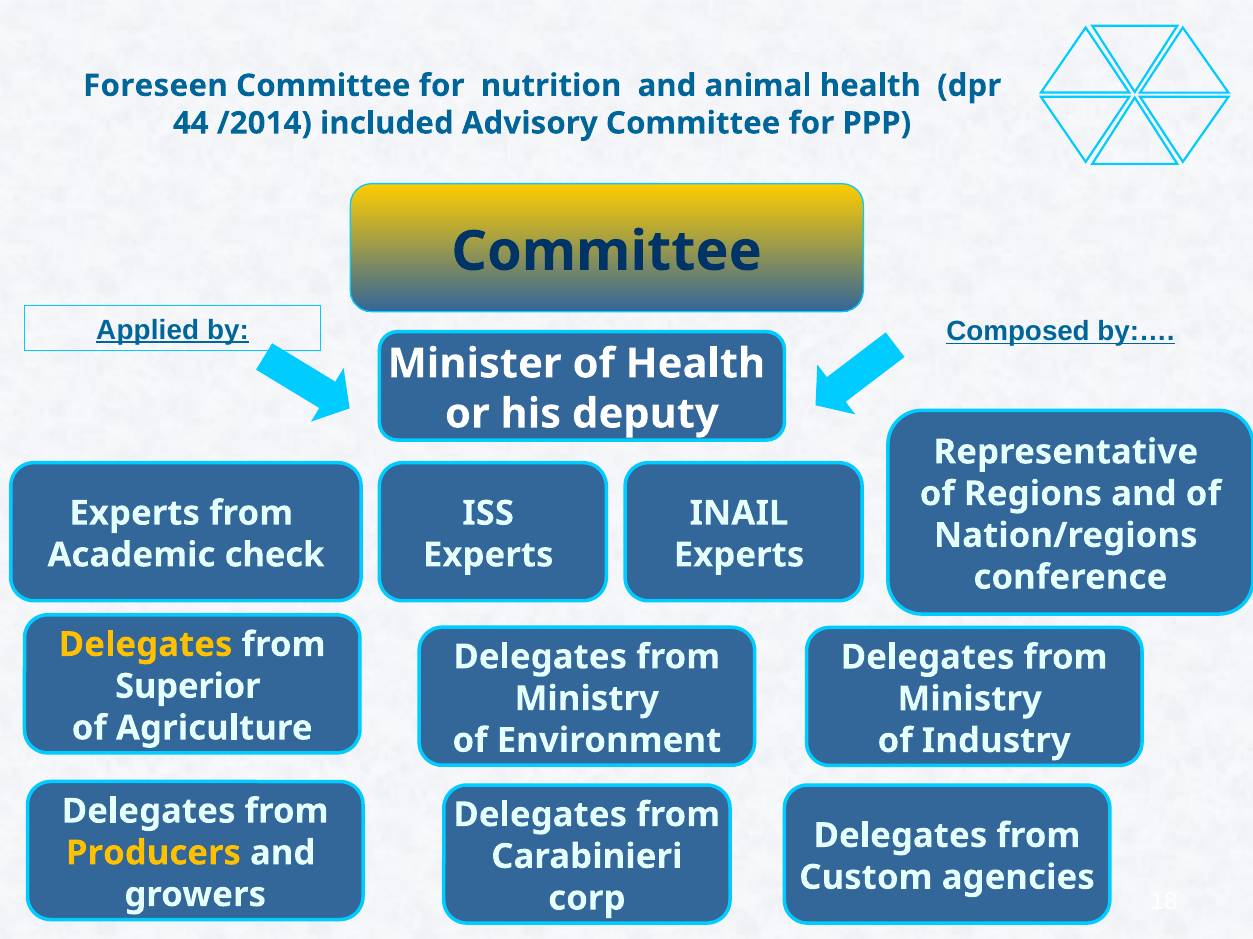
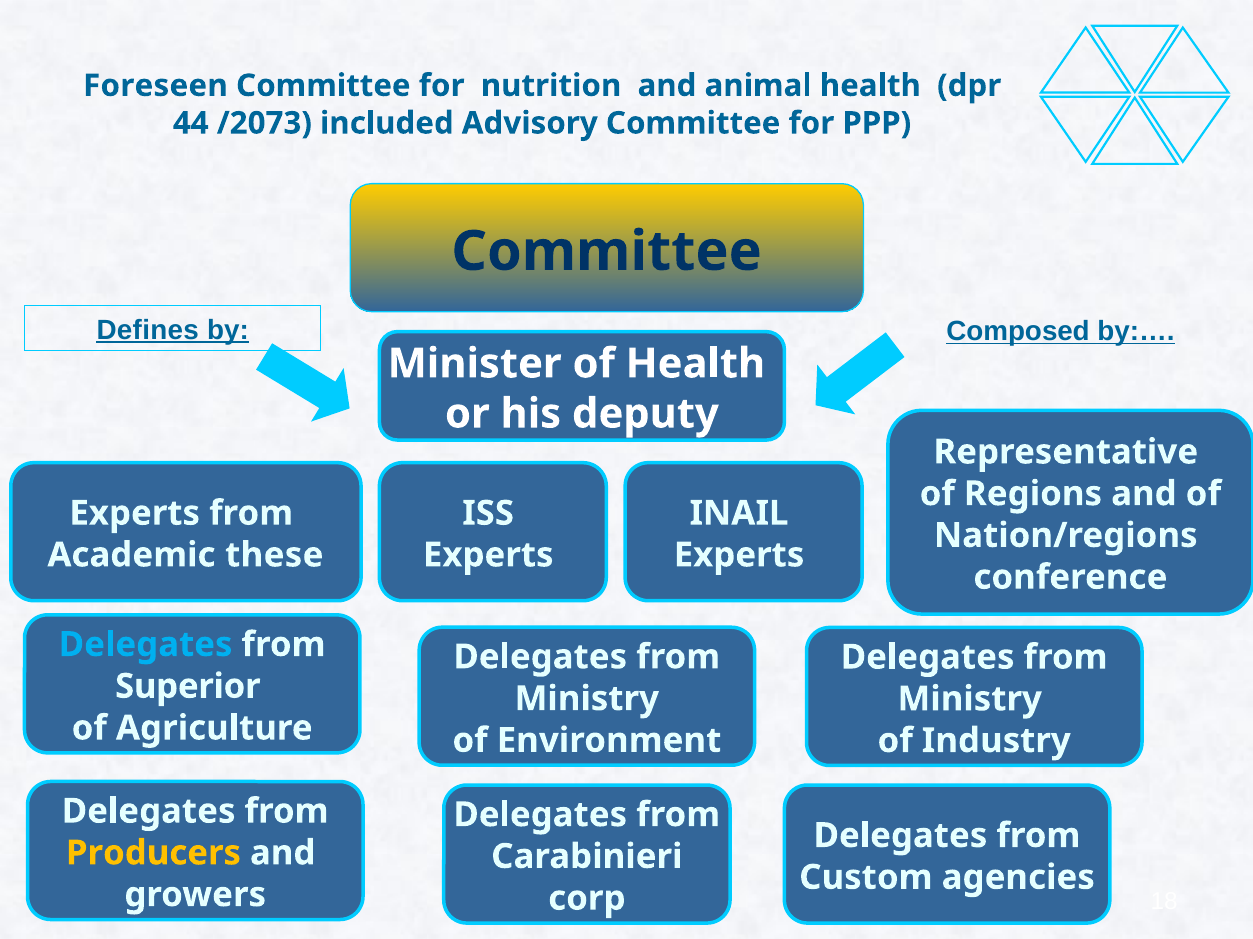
/2014: /2014 -> /2073 (264, 123)
Applied: Applied -> Defines (148, 330)
check: check -> these (274, 555)
Delegates colour: yellow -> light blue (146, 645)
